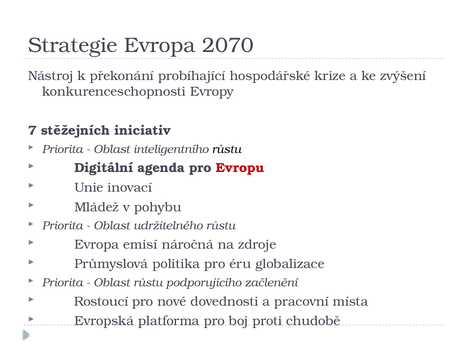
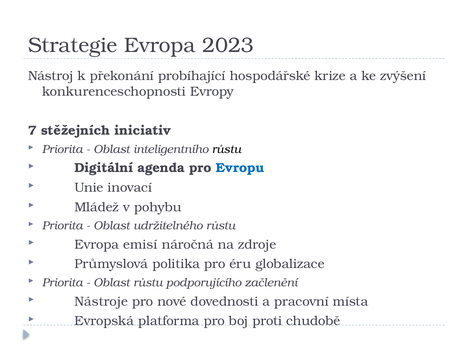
2070: 2070 -> 2023 (228, 45)
Evropu colour: red -> blue (240, 168)
Rostoucí: Rostoucí -> Nástroje (101, 301)
